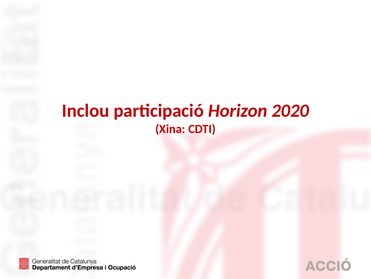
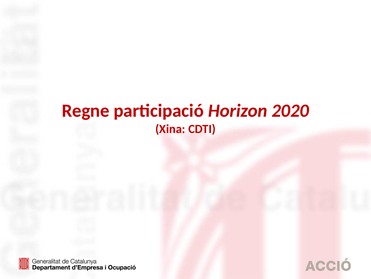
Inclou: Inclou -> Regne (86, 110)
